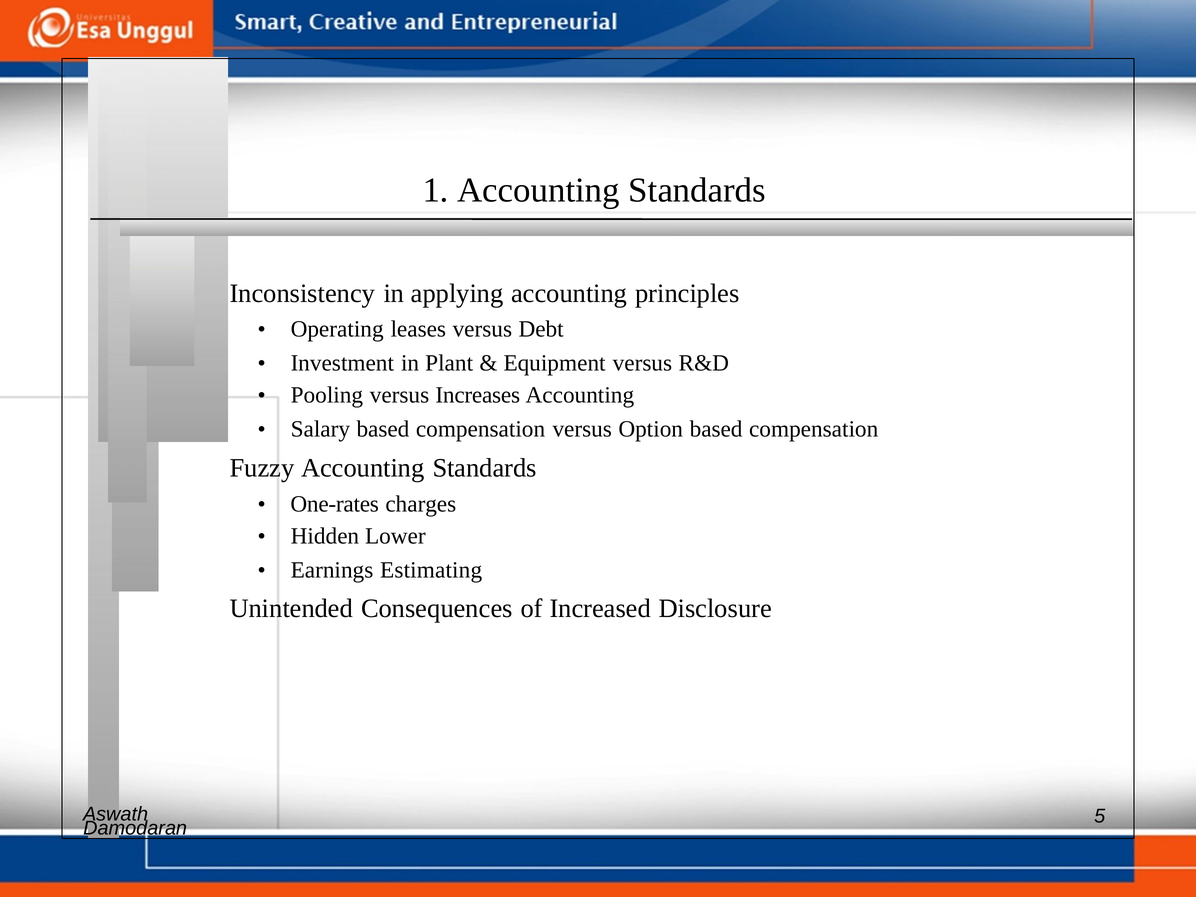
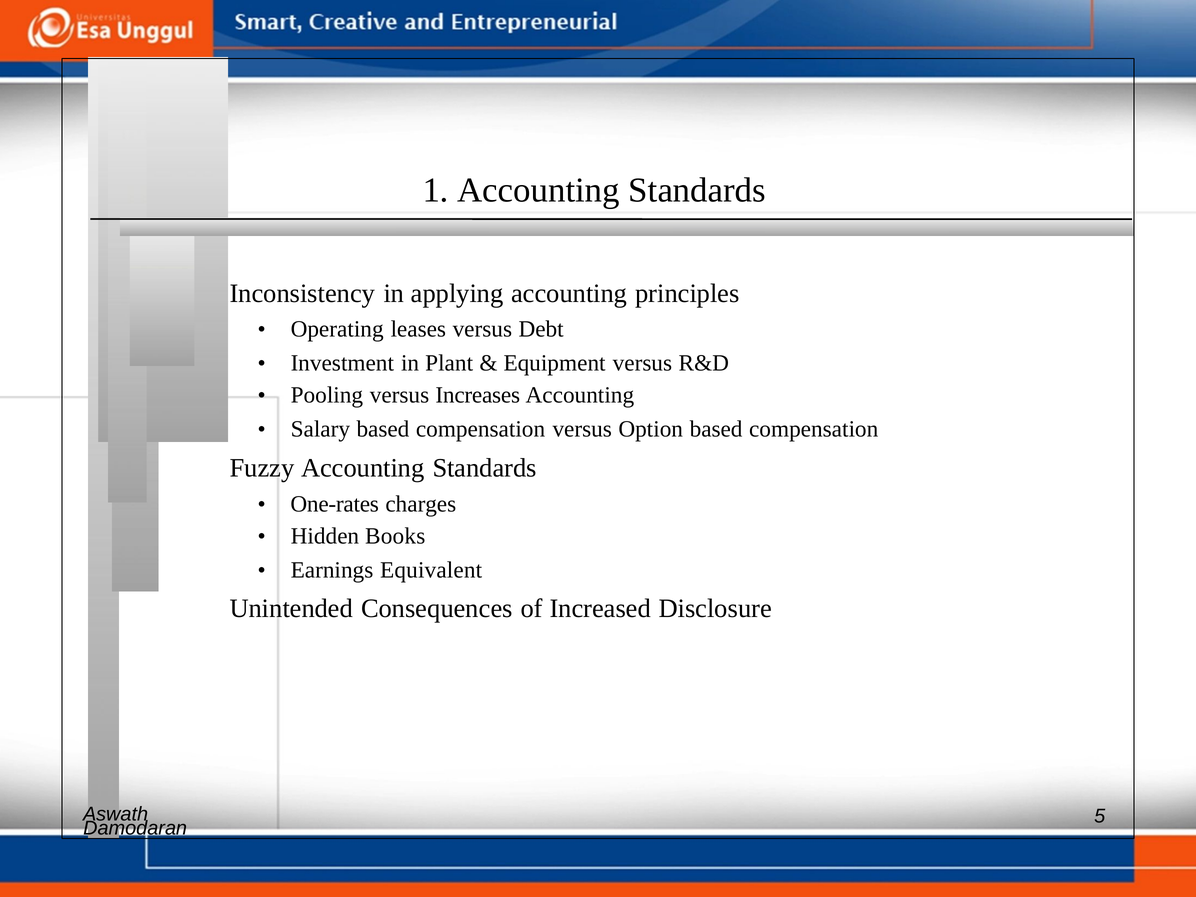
Lower: Lower -> Books (395, 536)
Estimating: Estimating -> Equivalent (431, 570)
